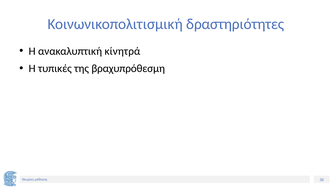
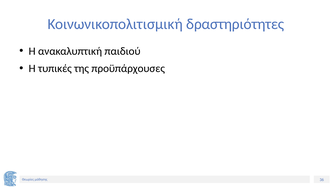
κίνητρά: κίνητρά -> παιδιού (122, 51)
βραχυπρόθεσμη: βραχυπρόθεσμη -> προϋπάρχουσες (128, 68)
